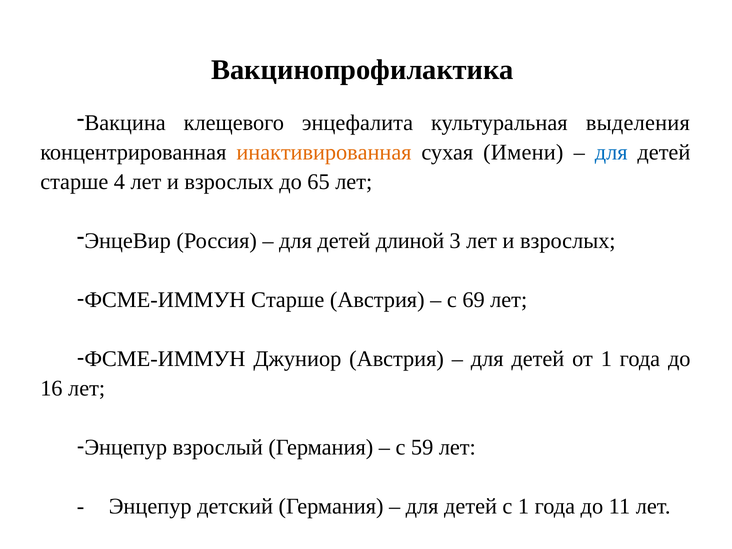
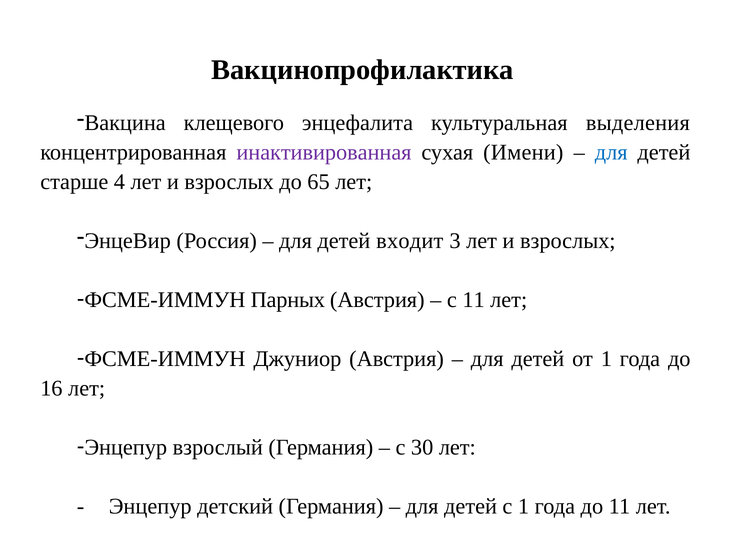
инактивированная colour: orange -> purple (324, 152)
длиной: длиной -> входит (410, 241)
ФСМЕ-ИММУН Старше: Старше -> Парных (288, 300)
с 69: 69 -> 11 (474, 300)
59: 59 -> 30 (422, 447)
